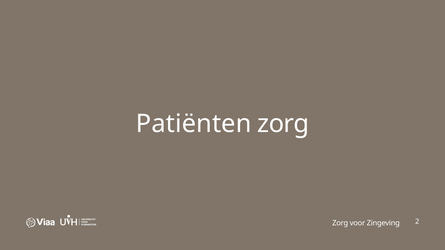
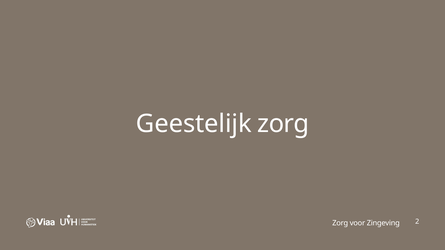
Patiënten: Patiënten -> Geestelijk (194, 124)
